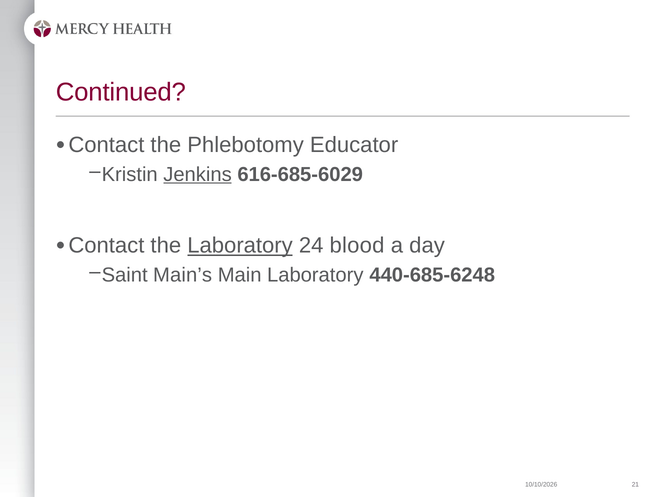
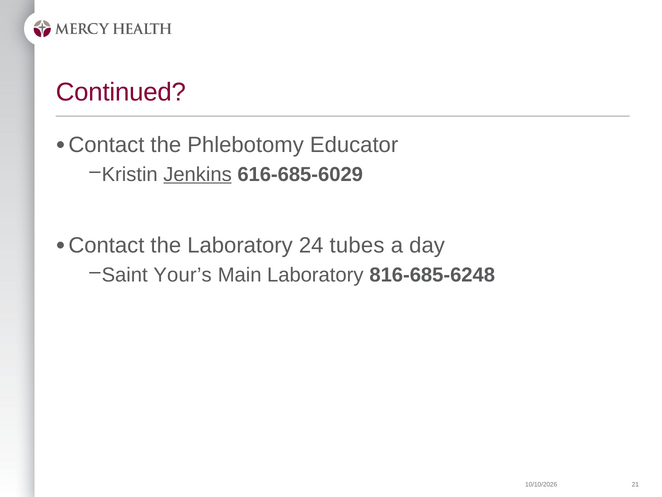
Laboratory underline: present -> none (240, 245)
blood: blood -> tubes (357, 245)
Main’s: Main’s -> Your’s (183, 275)
440-685-6248: 440-685-6248 -> 816-685-6248 (432, 275)
